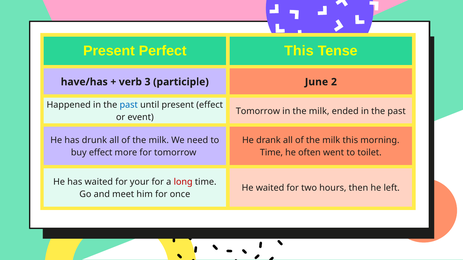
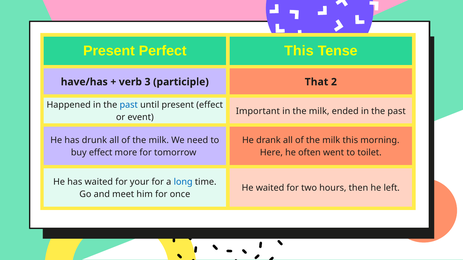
June: June -> That (317, 82)
Tomorrow: Tomorrow -> Important (258, 111)
Time: Time -> Here (271, 153)
long colour: red -> blue (183, 182)
